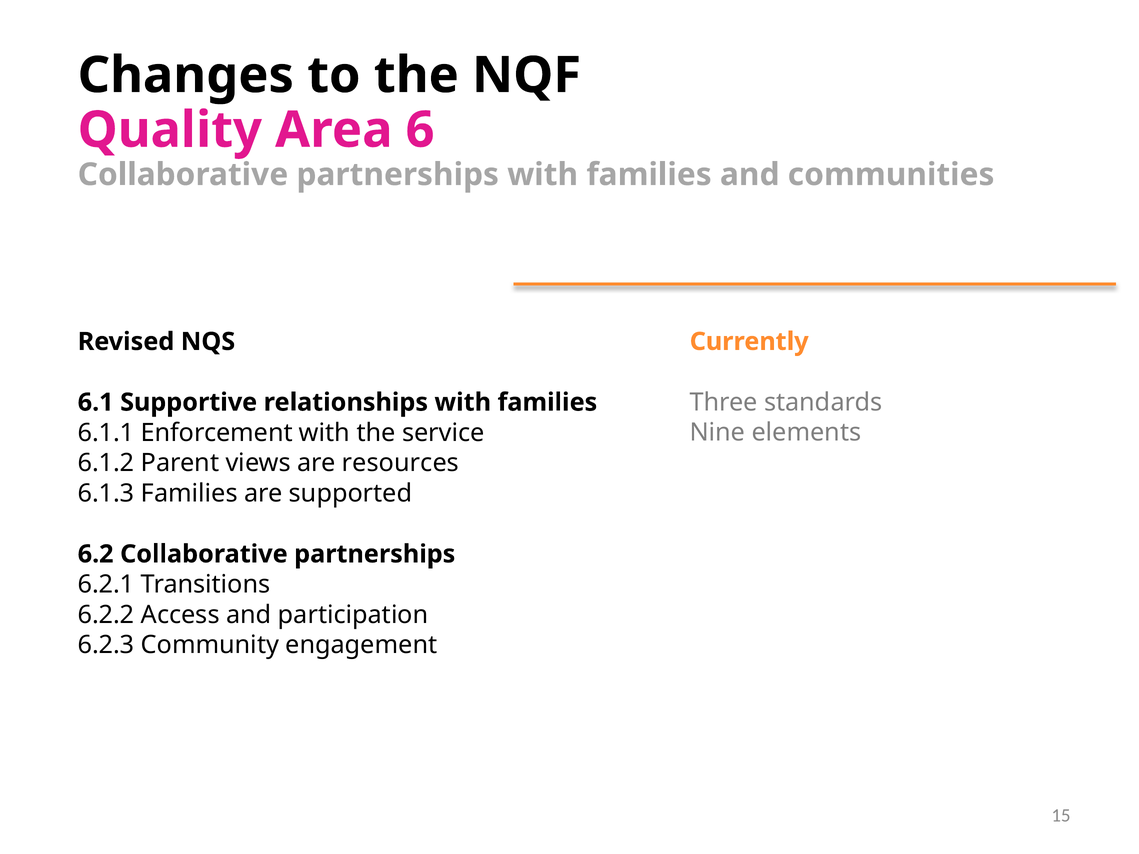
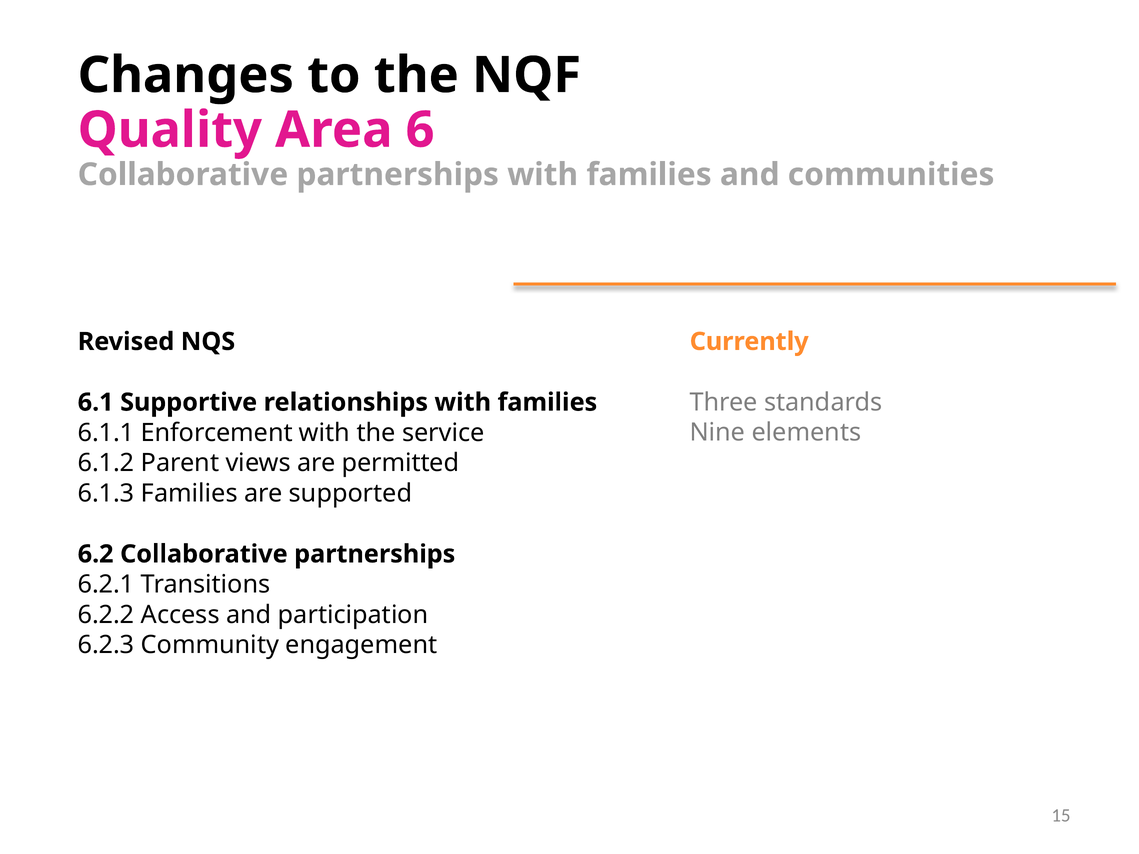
resources: resources -> permitted (401, 463)
